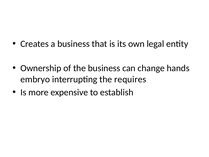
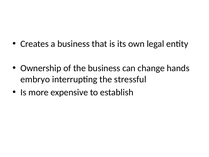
requires: requires -> stressful (130, 79)
